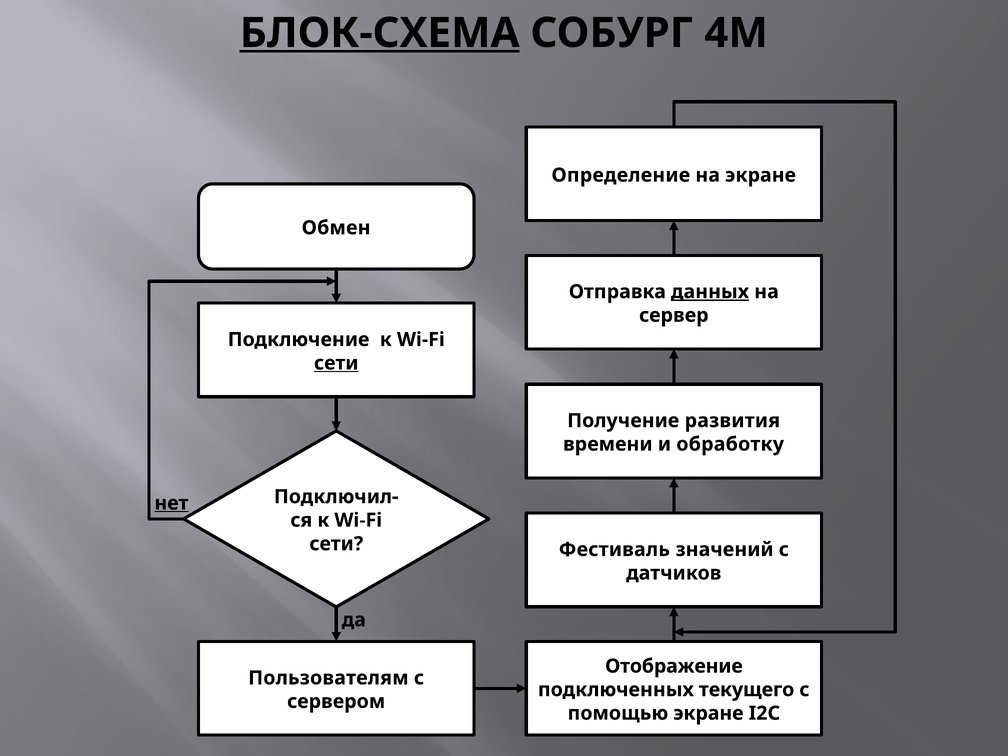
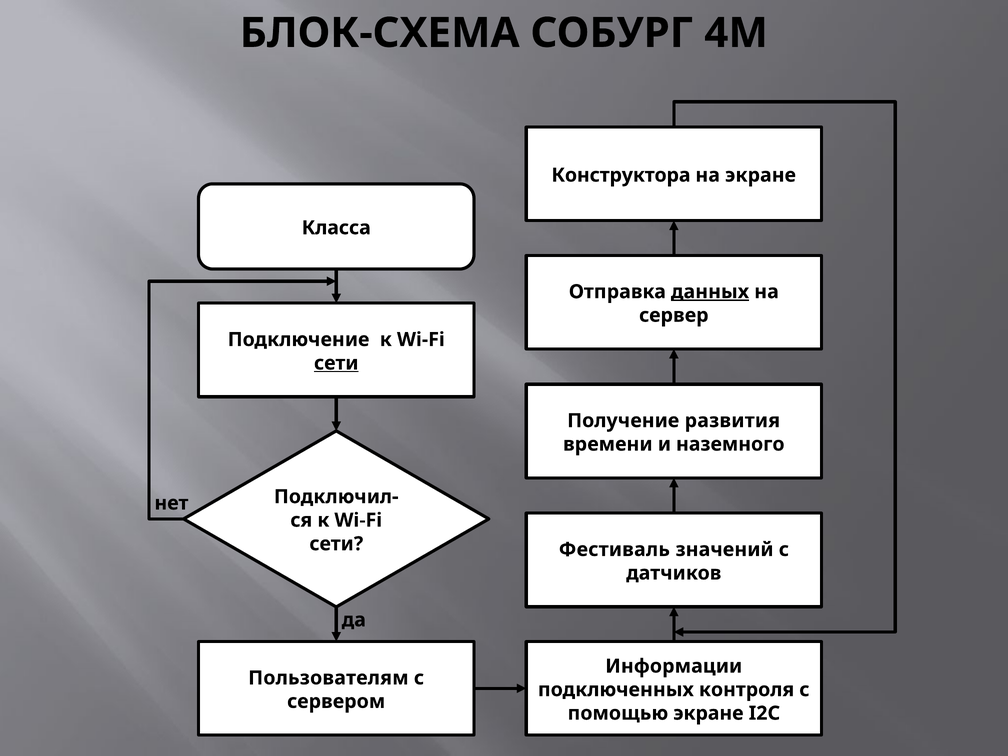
БЛОК-СХЕМА underline: present -> none (380, 33)
Определение: Определение -> Конструктора (621, 175)
Обмен: Обмен -> Класса (336, 228)
обработку: обработку -> наземного (730, 444)
нет underline: present -> none (171, 503)
Отображение: Отображение -> Информации (674, 666)
текущего: текущего -> контроля (747, 690)
